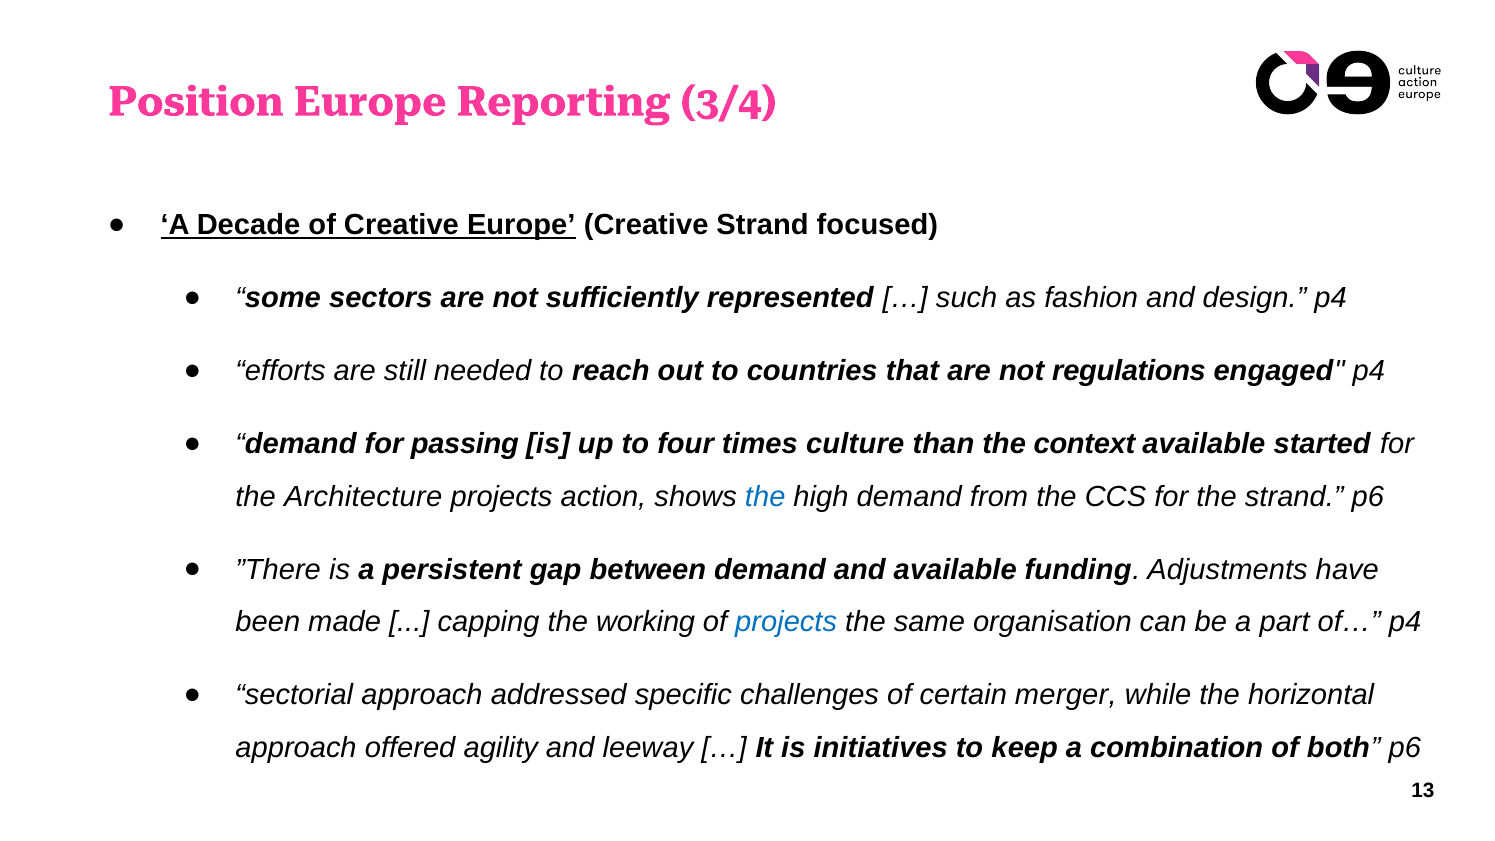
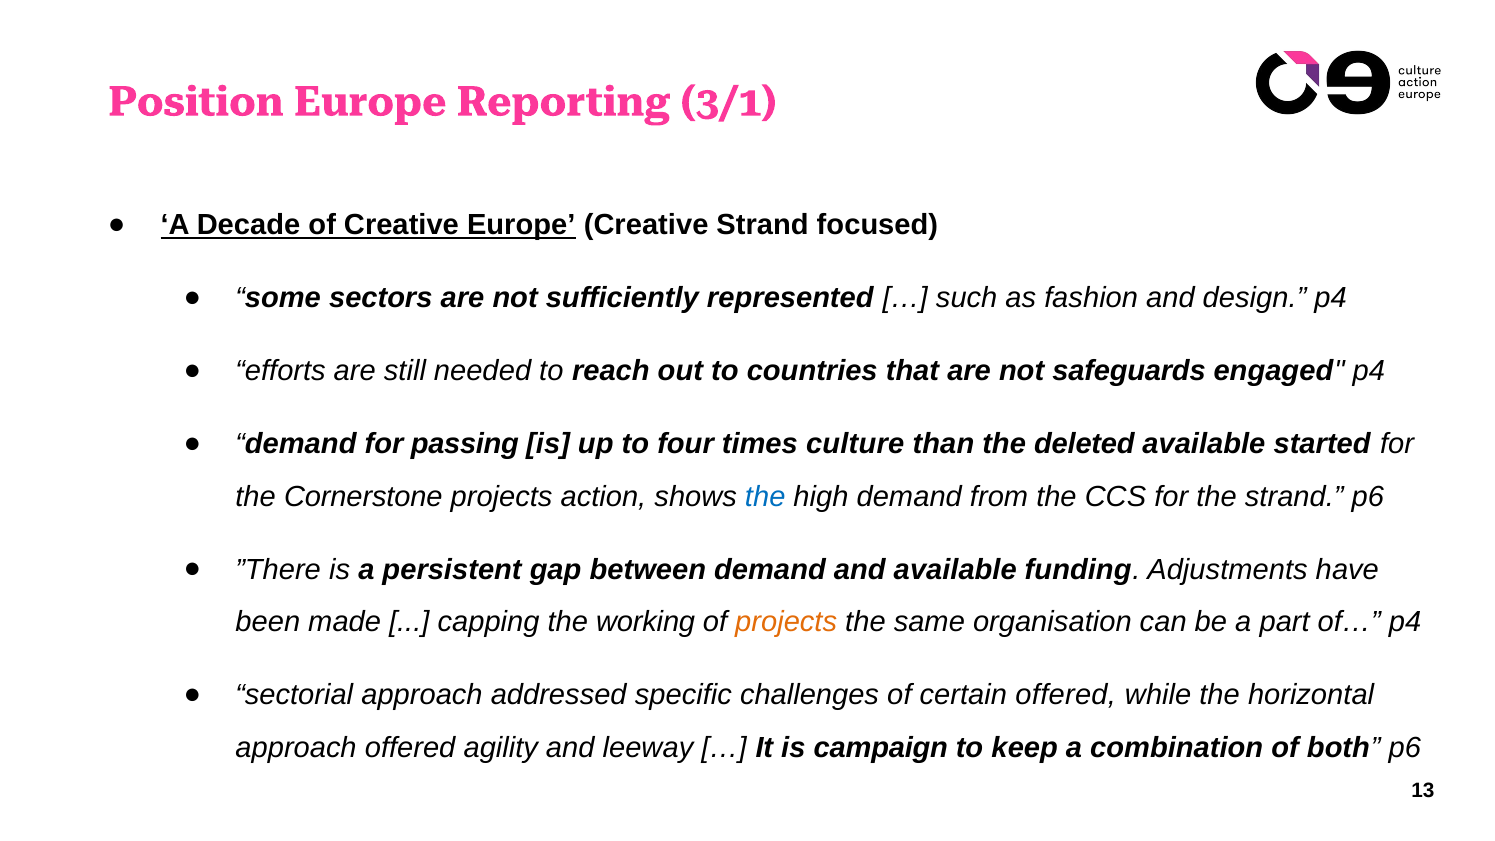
3/4: 3/4 -> 3/1 (729, 102)
regulations: regulations -> safeguards (1129, 371)
context: context -> deleted (1084, 444)
Architecture: Architecture -> Cornerstone (363, 497)
projects colour: blue -> orange (786, 622)
certain merger: merger -> offered (1066, 695)
initiatives: initiatives -> campaign (881, 747)
